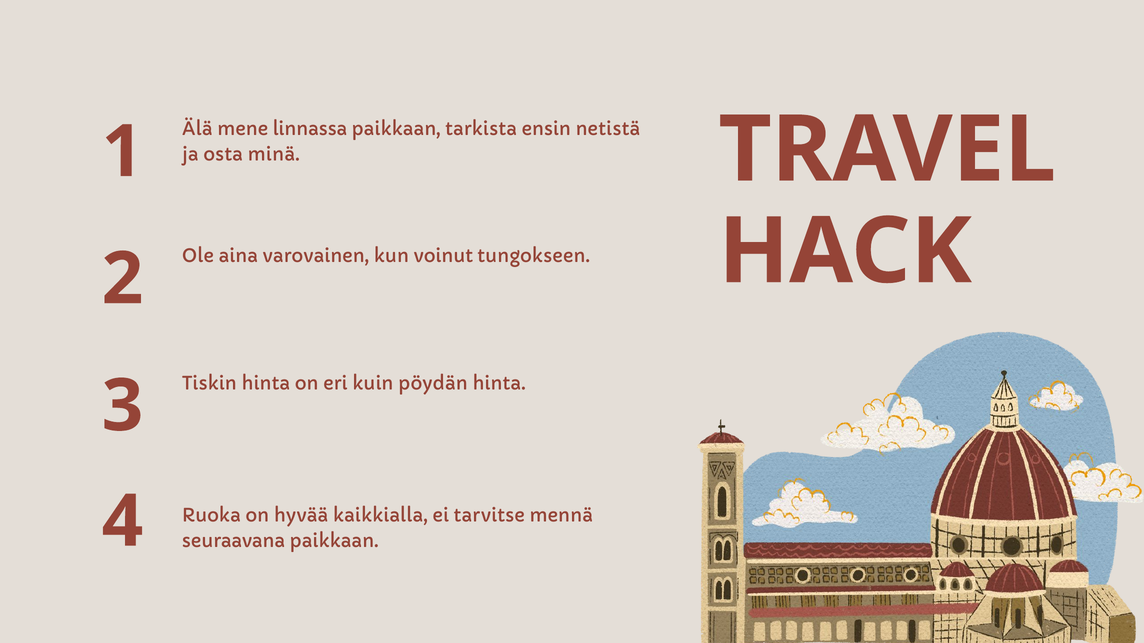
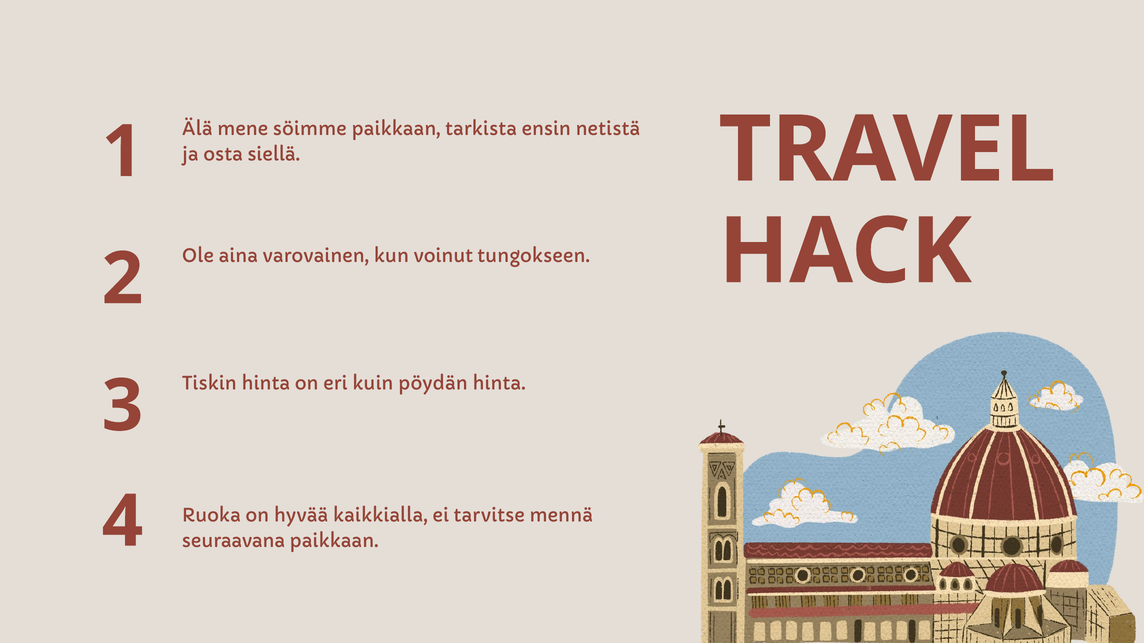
linnassa: linnassa -> söimme (310, 129)
minä: minä -> siellä (274, 155)
